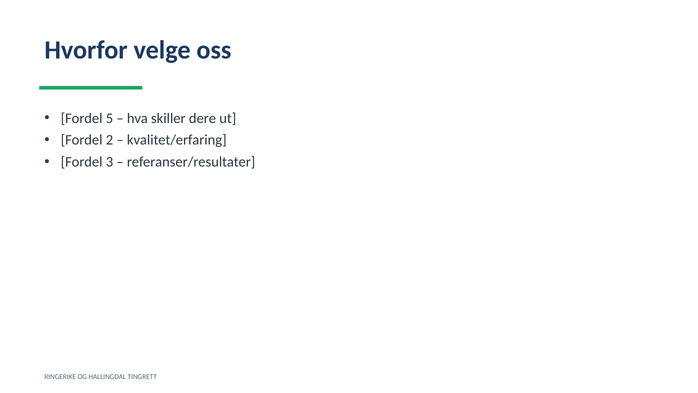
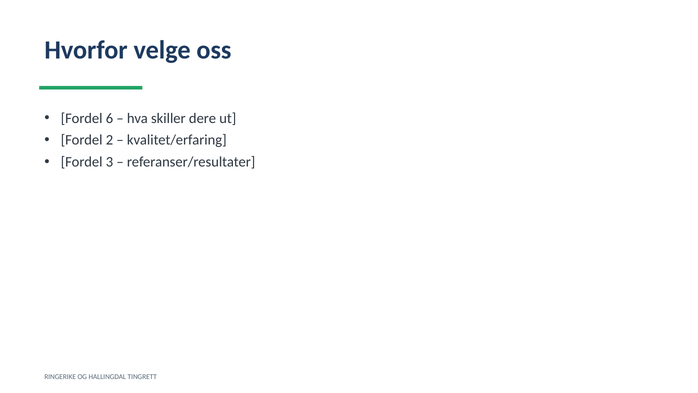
5: 5 -> 6 (109, 118)
